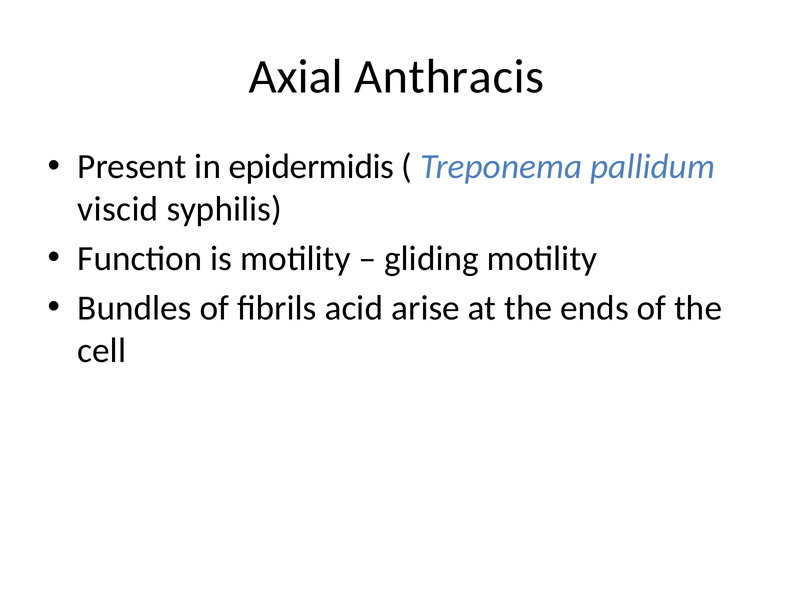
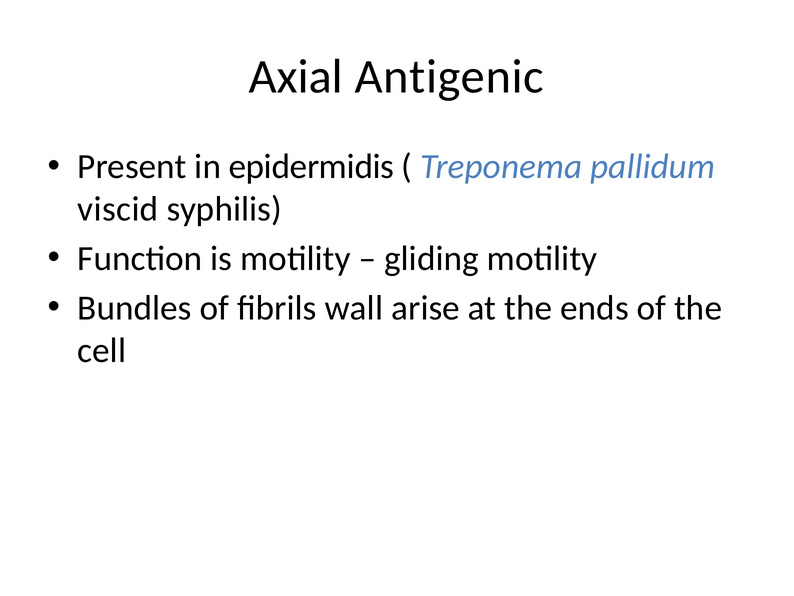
Anthracis: Anthracis -> Antigenic (449, 77)
acid: acid -> wall (354, 308)
